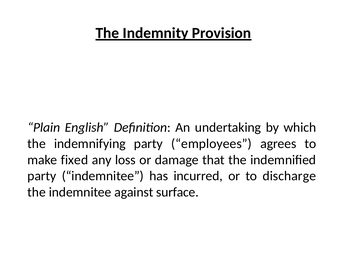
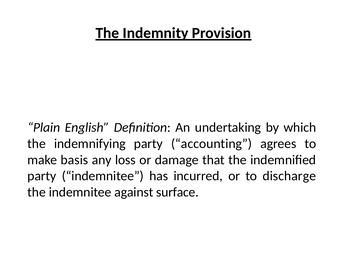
employees: employees -> accounting (212, 144)
fixed: fixed -> basis (74, 160)
